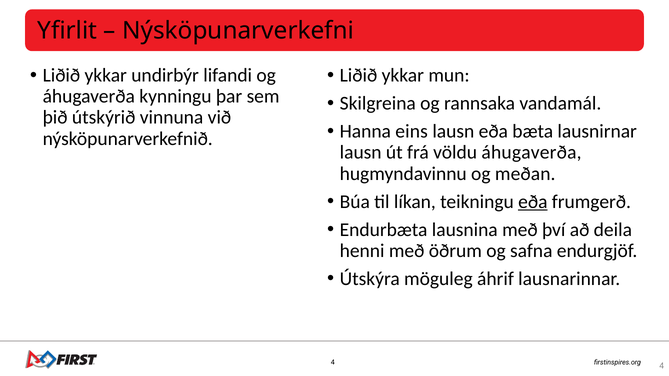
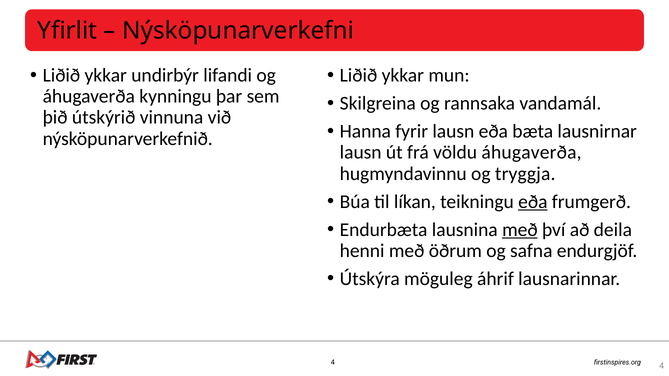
eins: eins -> fyrir (412, 132)
meðan: meðan -> tryggja (525, 174)
með underline: none -> present (520, 230)
